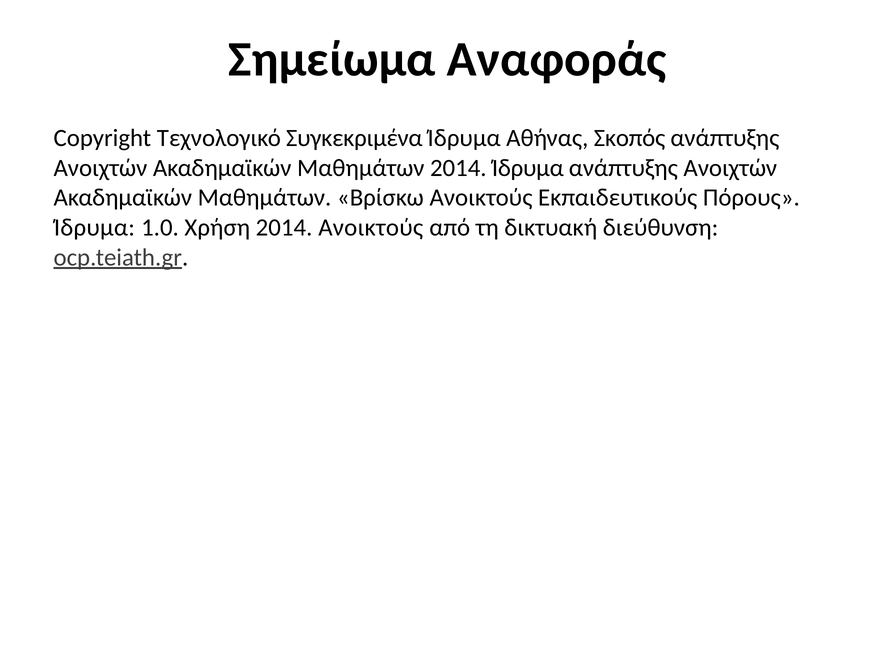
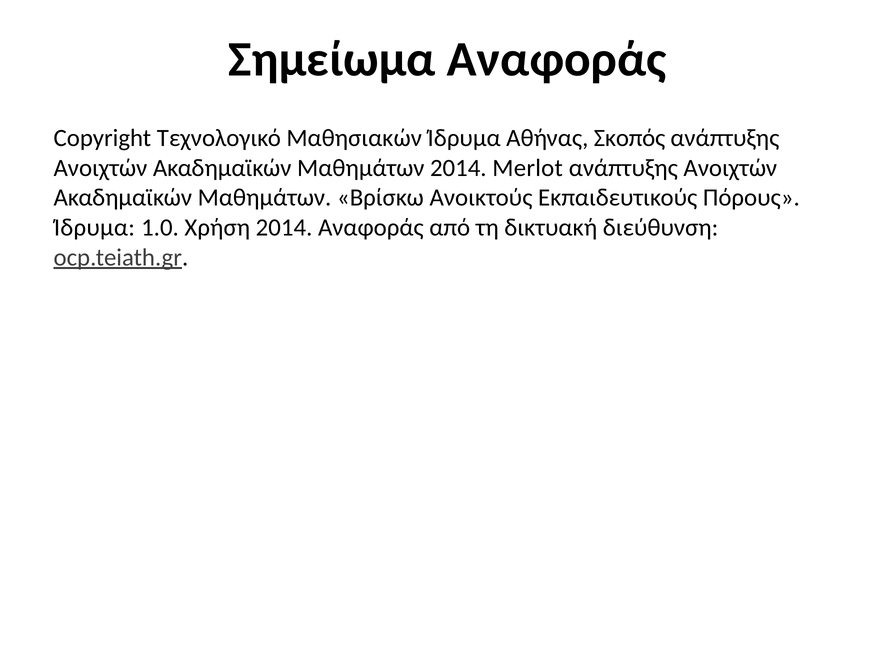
Συγκεκριμένα: Συγκεκριμένα -> Μαθησιακών (354, 138)
2014 Ίδρυμα: Ίδρυμα -> Merlot (528, 168)
2014 Ανοικτούς: Ανοικτούς -> Αναφοράς (371, 227)
